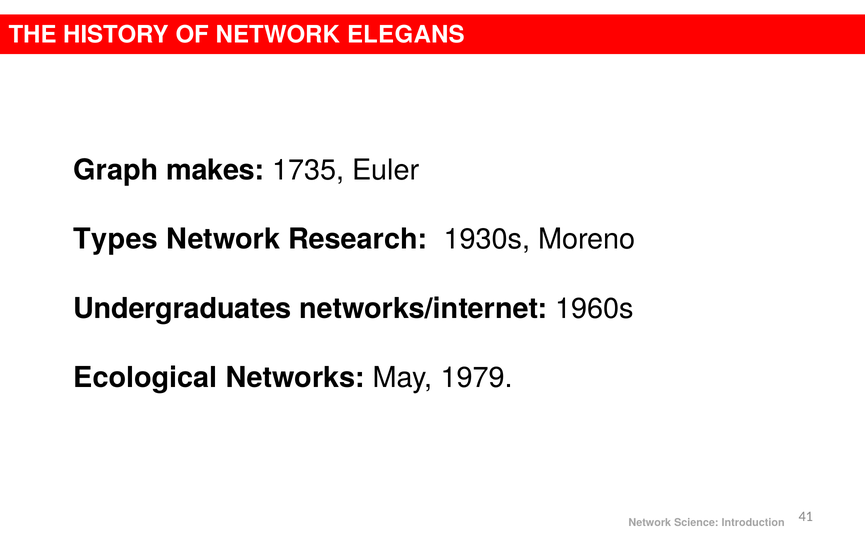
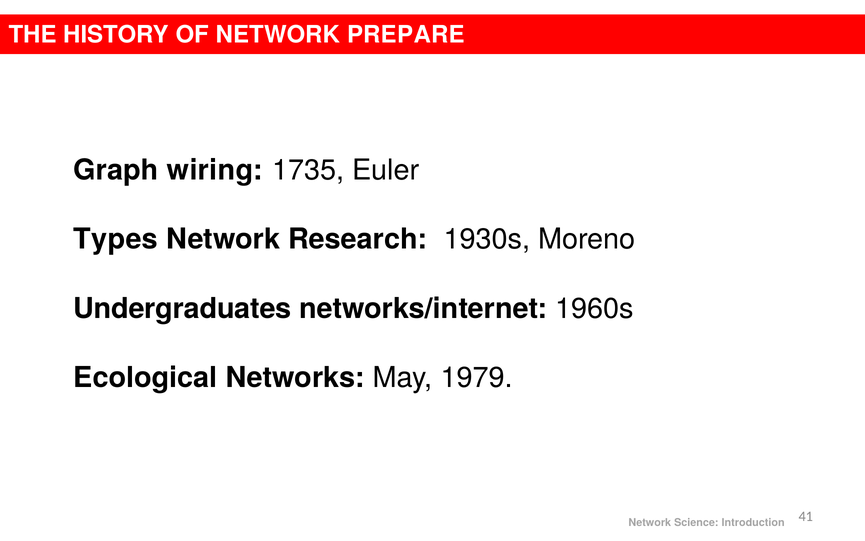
ELEGANS: ELEGANS -> PREPARE (406, 35)
makes: makes -> wiring (215, 170)
